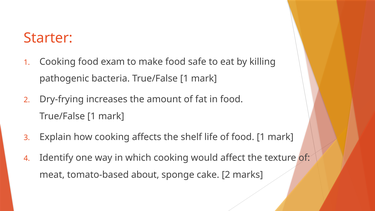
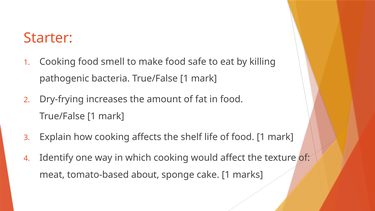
exam: exam -> smell (113, 62)
cake 2: 2 -> 1 (226, 175)
